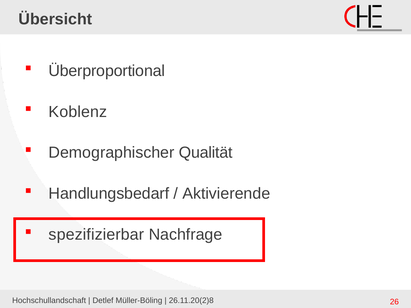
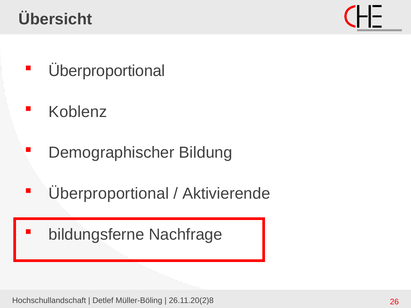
Qualität: Qualität -> Bildung (206, 153)
Handlungsbedarf: Handlungsbedarf -> Überproportional (109, 194)
spezifizierbar: spezifizierbar -> bildungsferne (97, 235)
